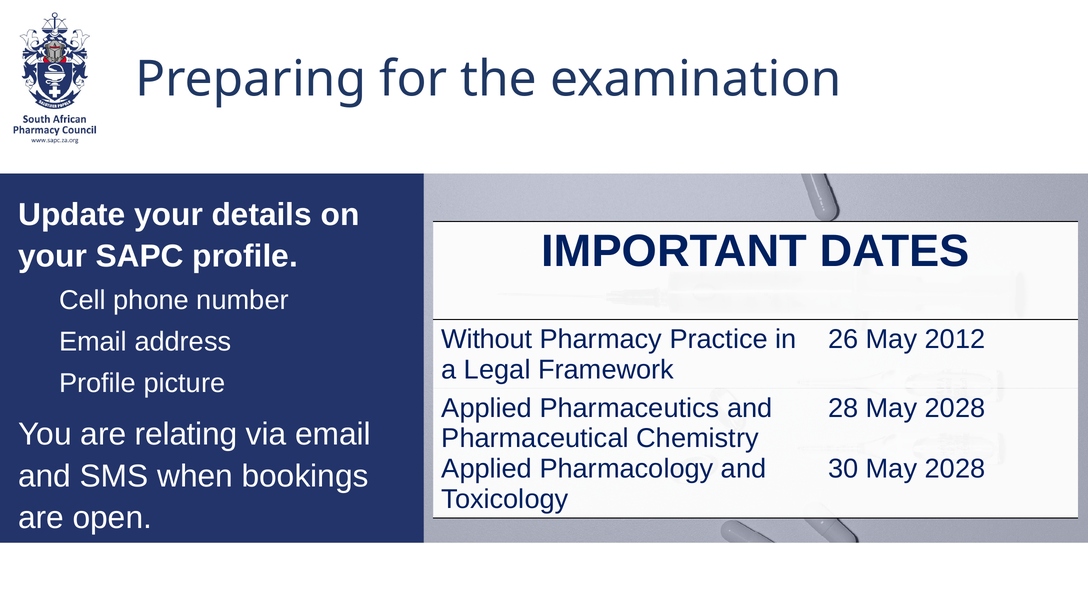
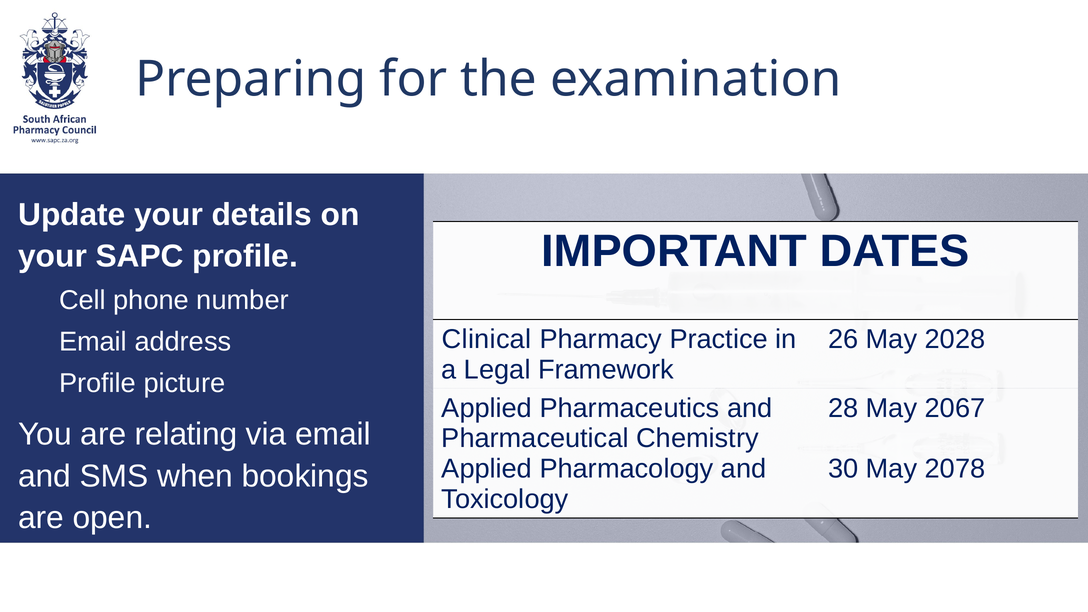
Without: Without -> Clinical (487, 339)
2012: 2012 -> 2028 (955, 339)
28 May 2028: 2028 -> 2067 (955, 408)
30 May 2028: 2028 -> 2078 (955, 469)
